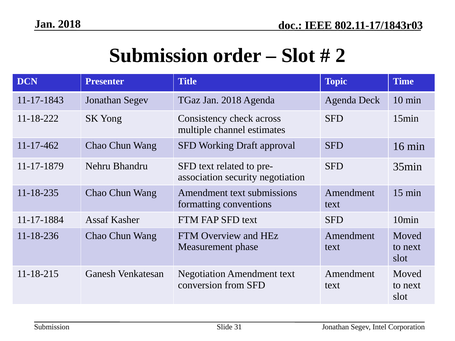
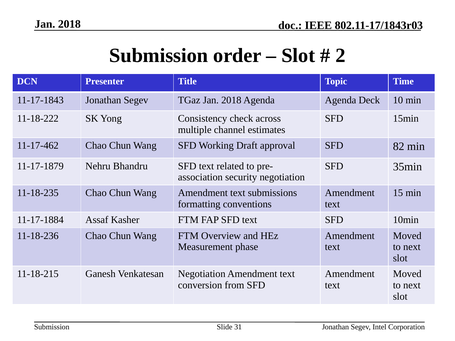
16: 16 -> 82 (399, 146)
